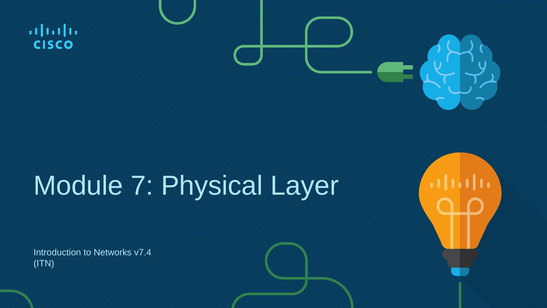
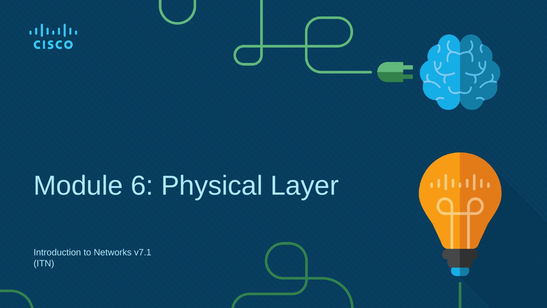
7: 7 -> 6 (142, 185)
v7.4: v7.4 -> v7.1 (143, 252)
